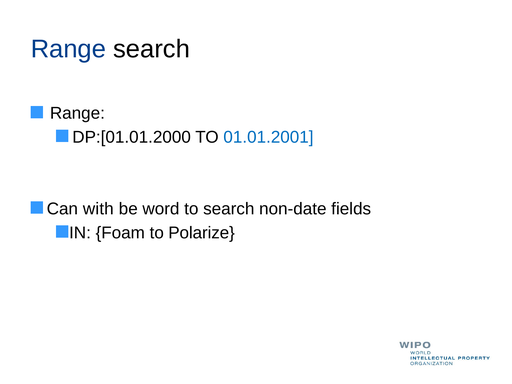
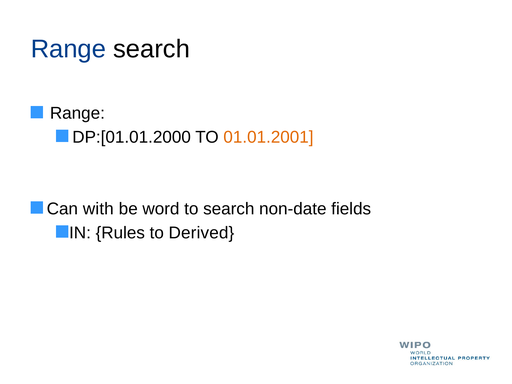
01.01.2001 colour: blue -> orange (268, 137)
Foam: Foam -> Rules (120, 233)
Polarize: Polarize -> Derived (201, 233)
